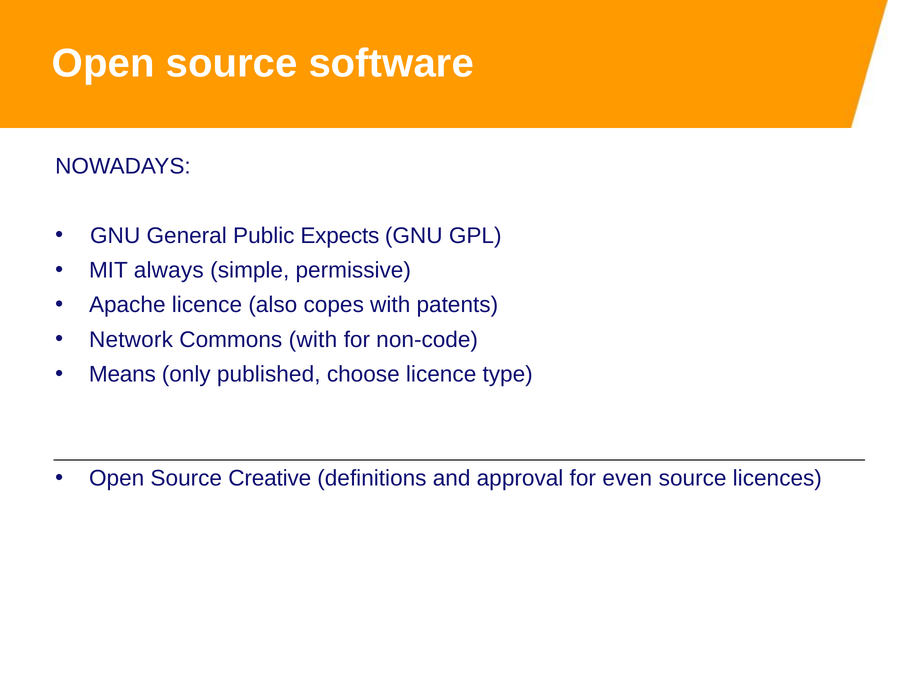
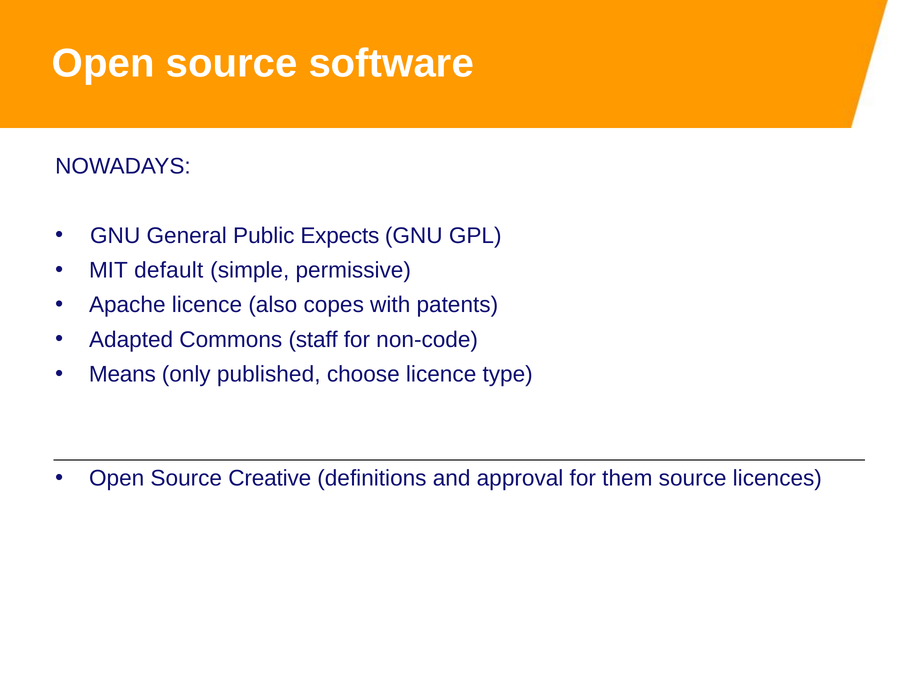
always: always -> default (169, 270)
Network: Network -> Adapted (131, 340)
Commons with: with -> staff (313, 340)
even: even -> them (627, 478)
